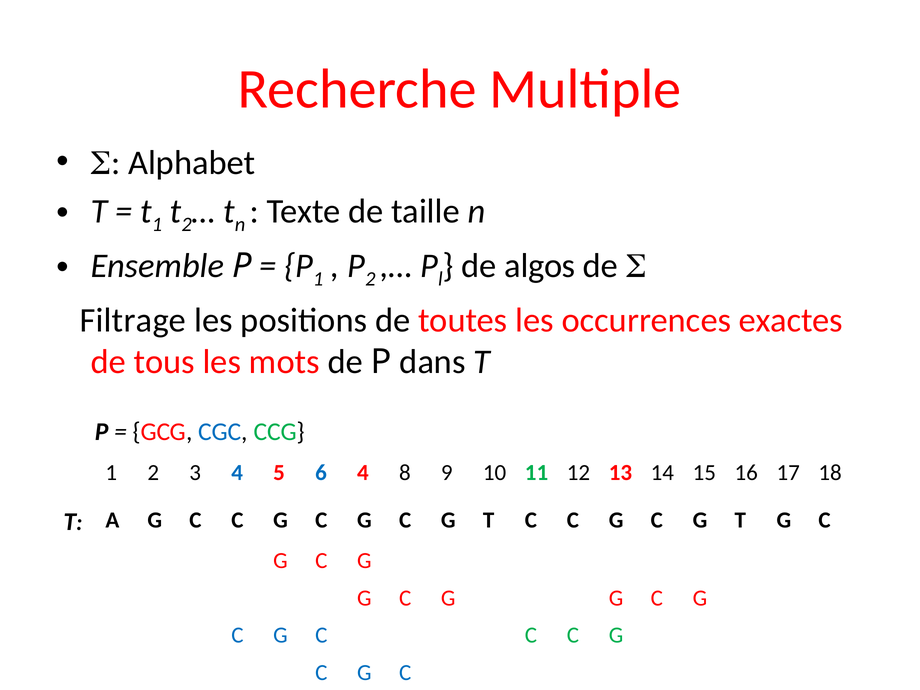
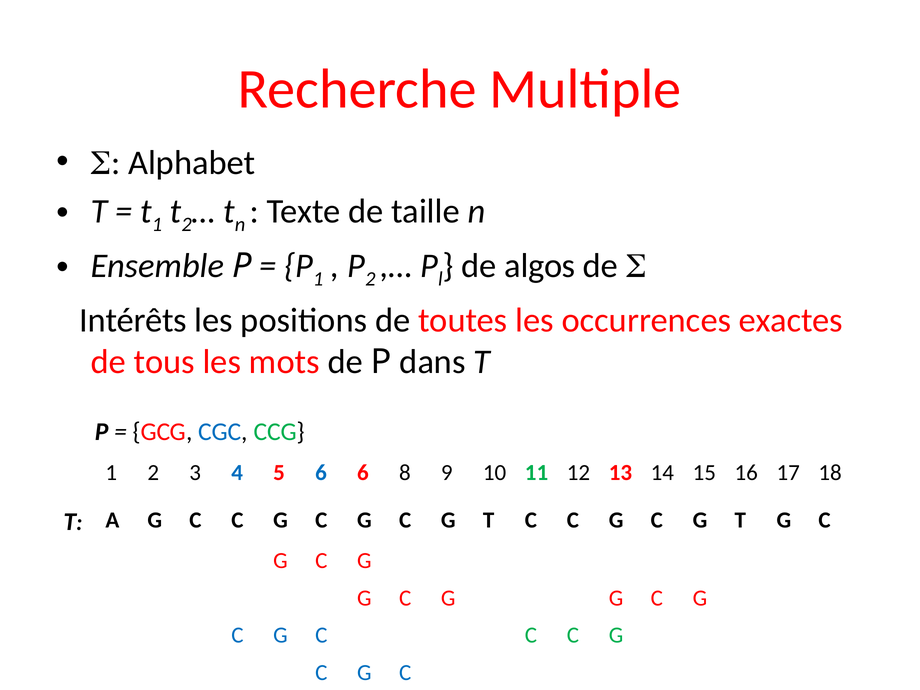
Filtrage: Filtrage -> Intérêts (133, 320)
6 4: 4 -> 6 (363, 473)
